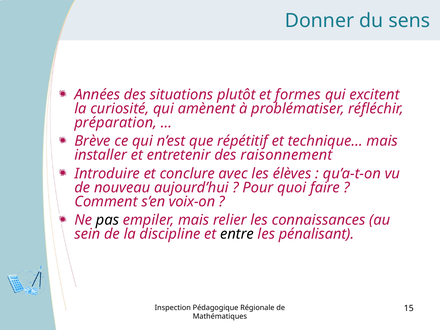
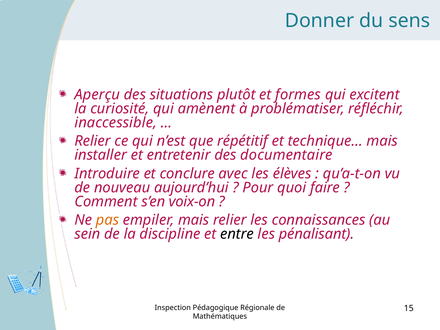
Années: Années -> Aperçu (97, 95)
préparation: préparation -> inaccessible (116, 123)
Brève: Brève -> Relier (93, 141)
raisonnement: raisonnement -> documentaire (286, 155)
pas colour: black -> orange (107, 220)
